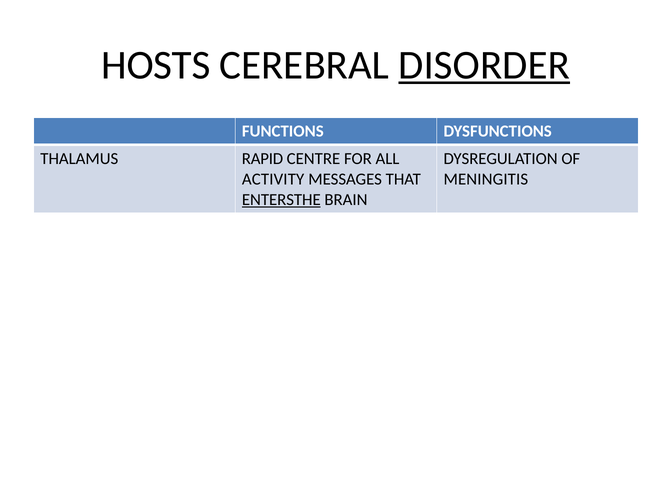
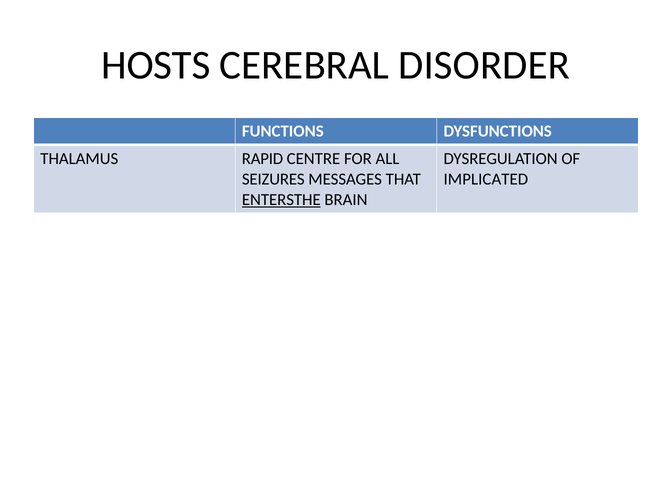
DISORDER underline: present -> none (484, 65)
ACTIVITY: ACTIVITY -> SEIZURES (273, 179)
MENINGITIS: MENINGITIS -> IMPLICATED (486, 179)
